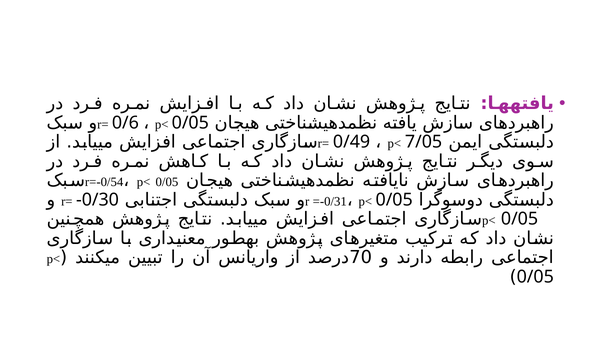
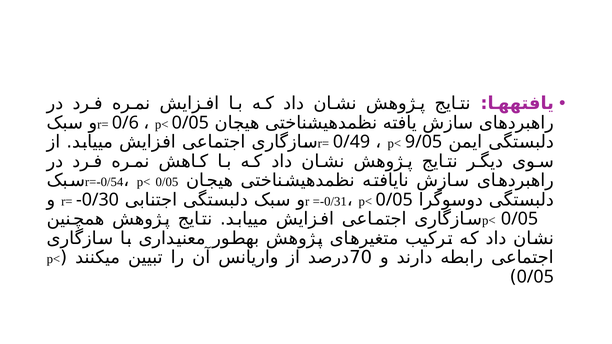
7/05: 7/05 -> 9/05 (424, 142)
